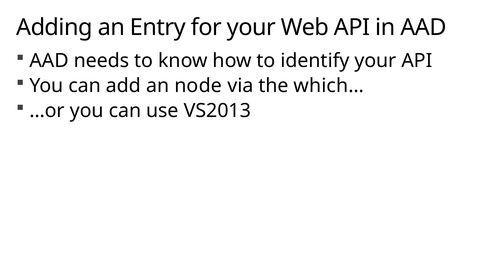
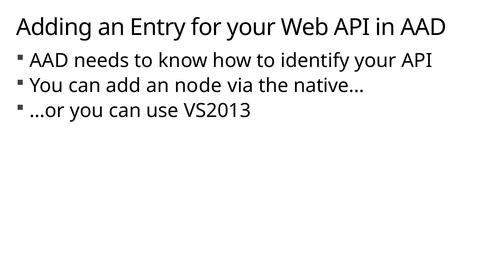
which…: which… -> native… (329, 86)
